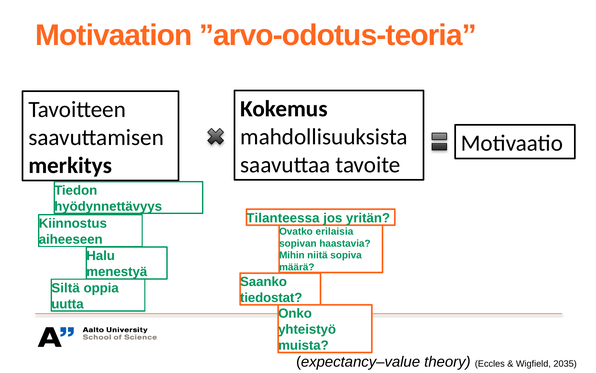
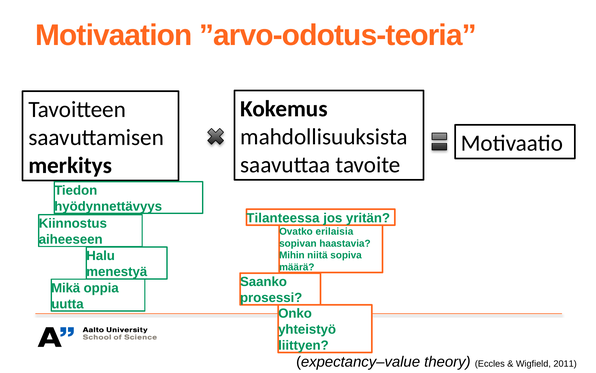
Siltä: Siltä -> Mikä (66, 288)
tiedostat: tiedostat -> prosessi (271, 297)
muista: muista -> liittyen (303, 345)
2035: 2035 -> 2011 (565, 363)
